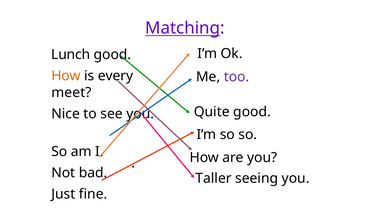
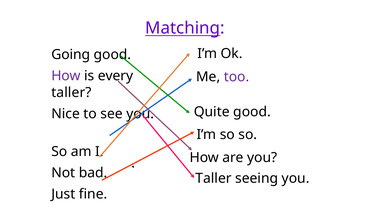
Lunch: Lunch -> Going (71, 55)
How colour: orange -> purple (66, 76)
meet: meet -> taller (71, 93)
